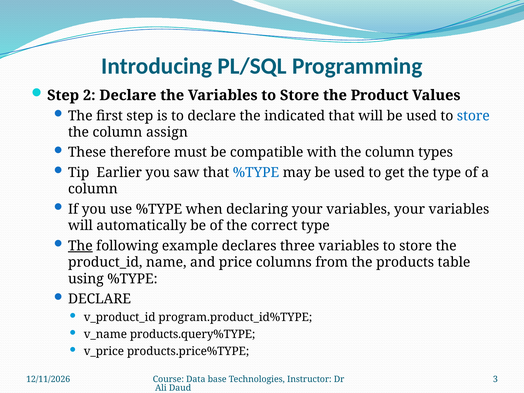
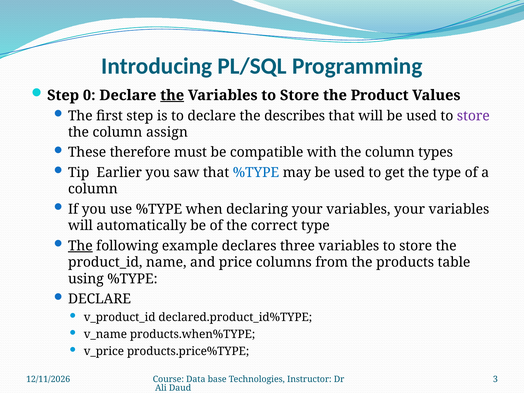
2: 2 -> 0 (89, 95)
the underline: none -> present (172, 95)
indicated: indicated -> describes (295, 116)
store colour: blue -> purple (473, 116)
program.product_id%TYPE: program.product_id%TYPE -> declared.product_id%TYPE (235, 317)
products.query%TYPE: products.query%TYPE -> products.when%TYPE (193, 334)
